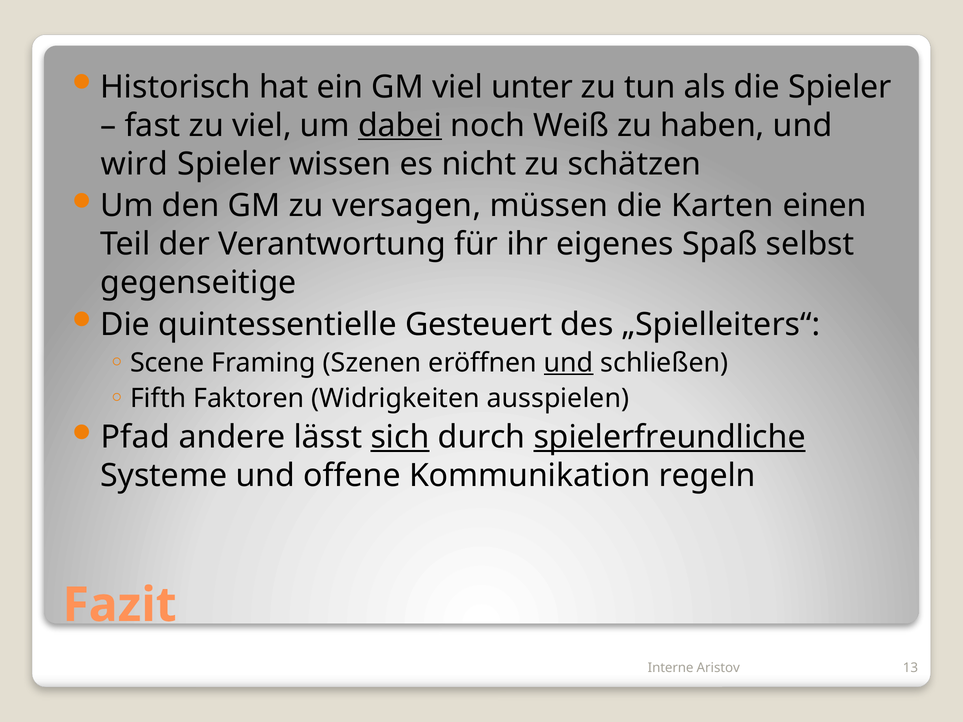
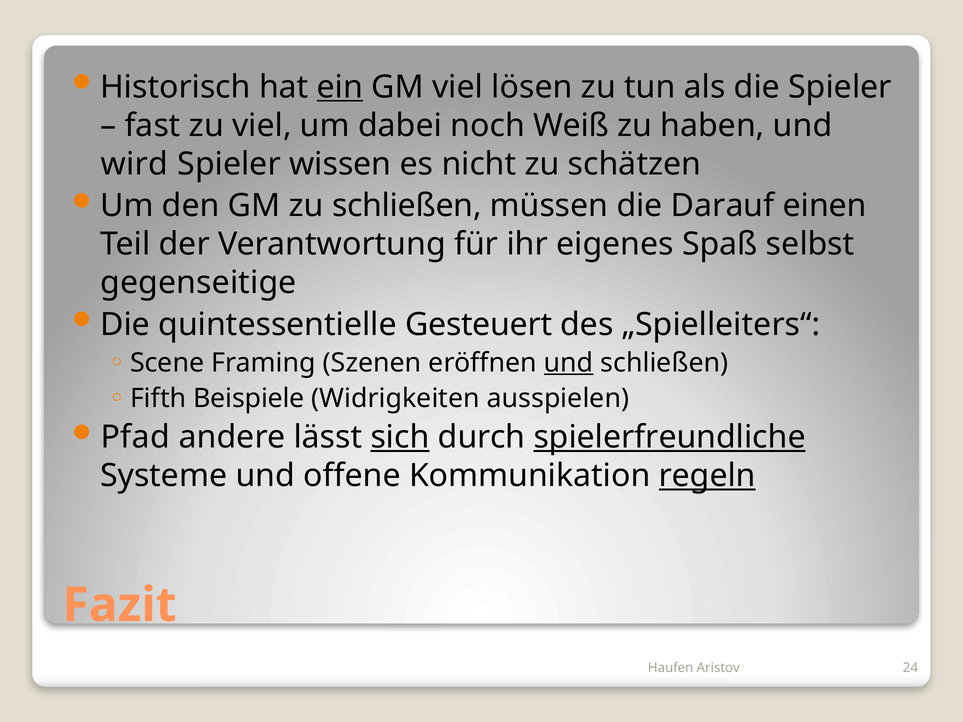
ein underline: none -> present (340, 87)
unter: unter -> lösen (532, 87)
dabei underline: present -> none (400, 126)
zu versagen: versagen -> schließen (407, 206)
Karten: Karten -> Darauf (723, 206)
Faktoren: Faktoren -> Beispiele (249, 399)
regeln underline: none -> present (707, 476)
Interne: Interne -> Haufen (671, 668)
13: 13 -> 24 (910, 668)
